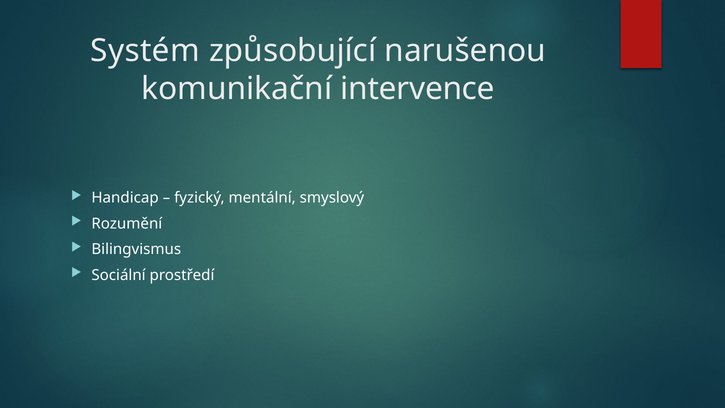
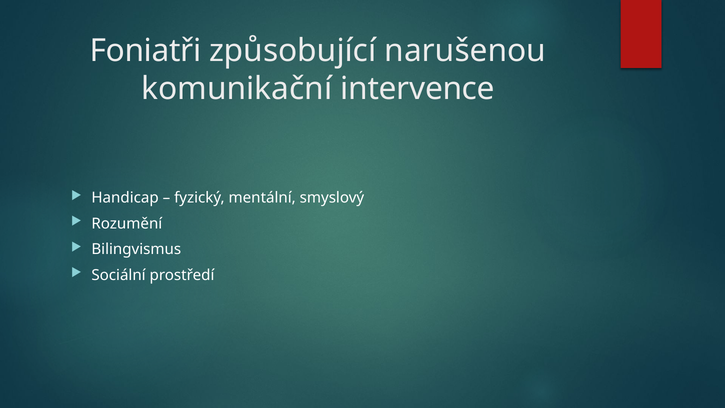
Systém: Systém -> Foniatři (145, 51)
